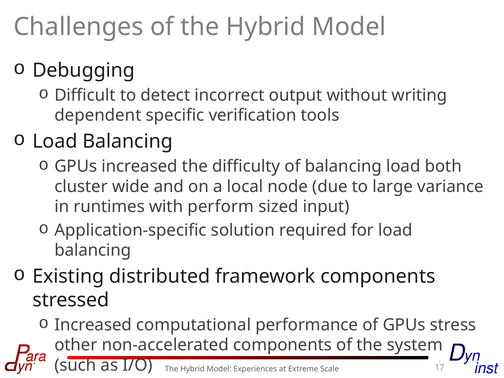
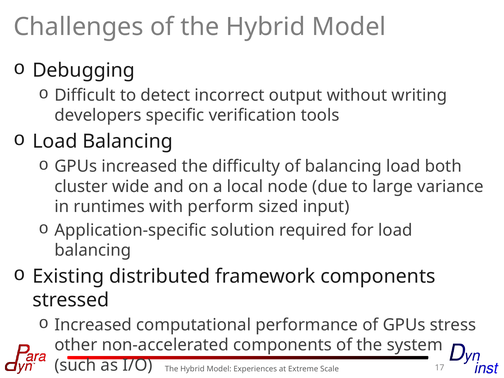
dependent: dependent -> developers (98, 115)
